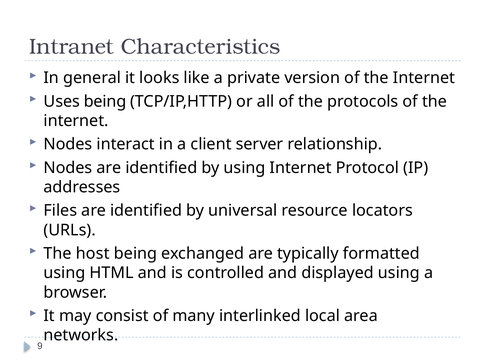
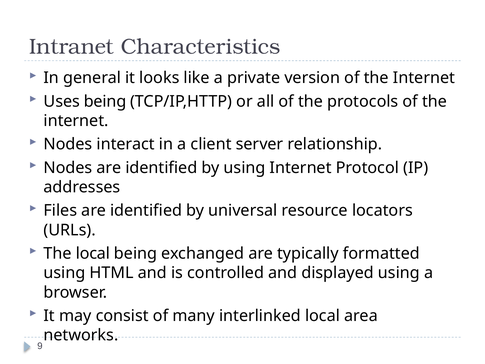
The host: host -> local (93, 253)
